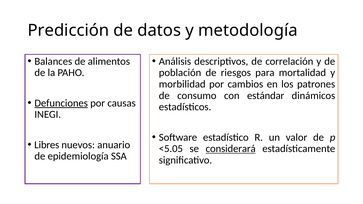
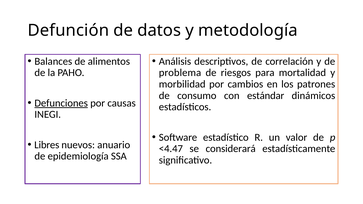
Predicción: Predicción -> Defunción (68, 30)
población: población -> problema (180, 73)
<5.05: <5.05 -> <4.47 (171, 149)
considerará underline: present -> none (231, 149)
